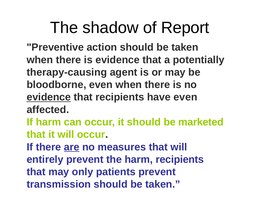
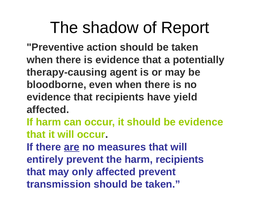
evidence underline: present -> none (49, 97)
have even: even -> yield (185, 97)
be marketed: marketed -> evidence (201, 122)
only patients: patients -> affected (116, 171)
